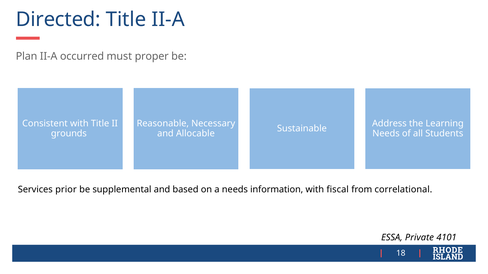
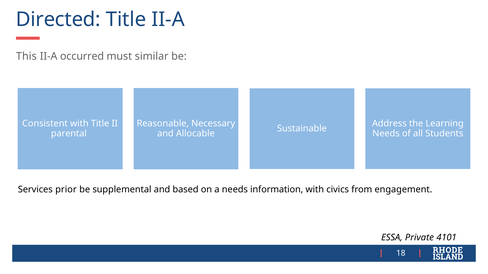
Plan: Plan -> This (26, 56)
proper: proper -> similar (152, 56)
grounds: grounds -> parental (69, 134)
fiscal: fiscal -> civics (338, 190)
correlational: correlational -> engagement (403, 190)
